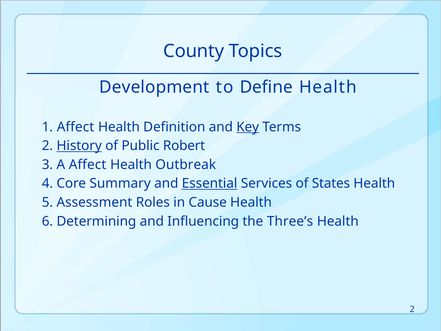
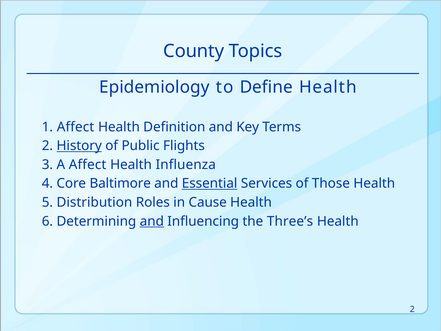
Development: Development -> Epidemiology (154, 87)
Key underline: present -> none (248, 127)
Robert: Robert -> Flights (184, 146)
Outbreak: Outbreak -> Influenza (186, 165)
Summary: Summary -> Baltimore (120, 183)
States: States -> Those (331, 183)
Assessment: Assessment -> Distribution (94, 202)
and underline: none -> present (152, 221)
